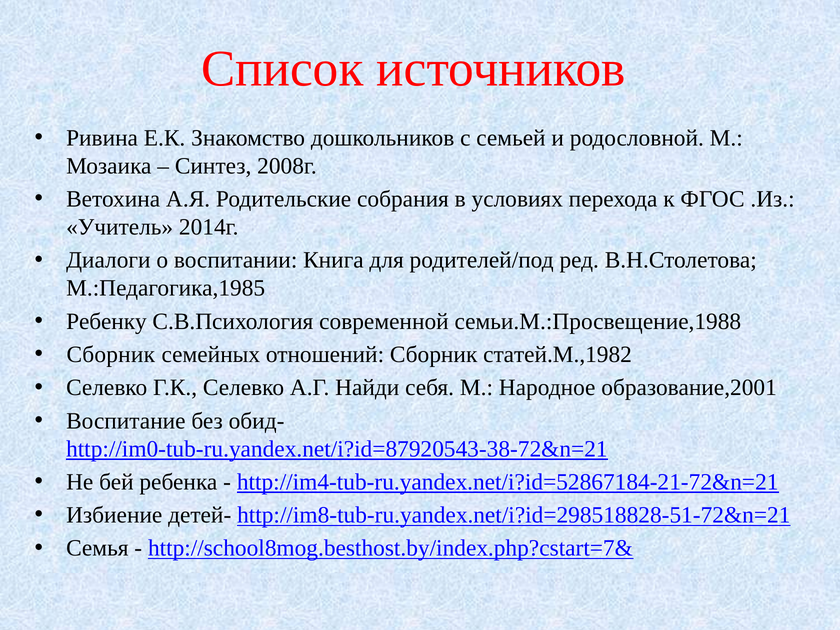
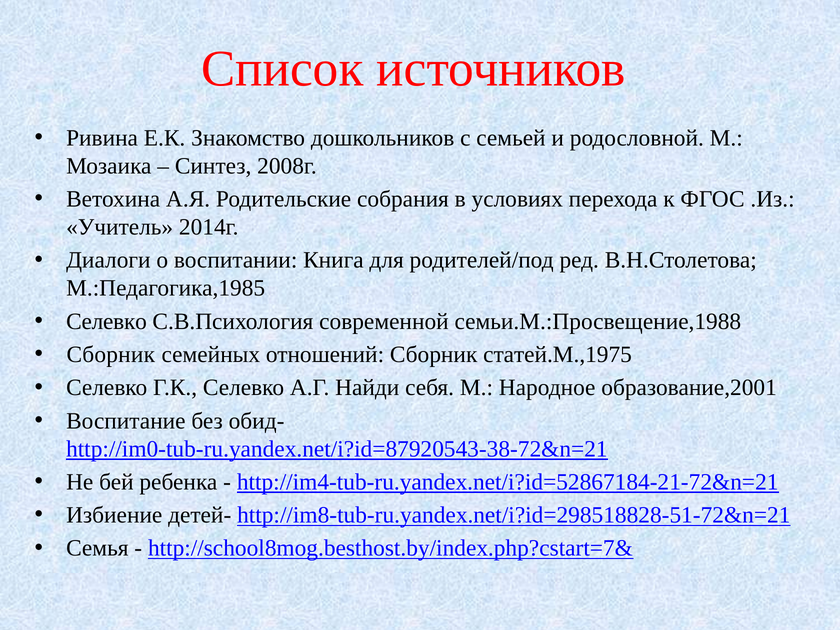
Ребенку: Ребенку -> Селевко (106, 321)
статей.М.,1982: статей.М.,1982 -> статей.М.,1975 (558, 355)
